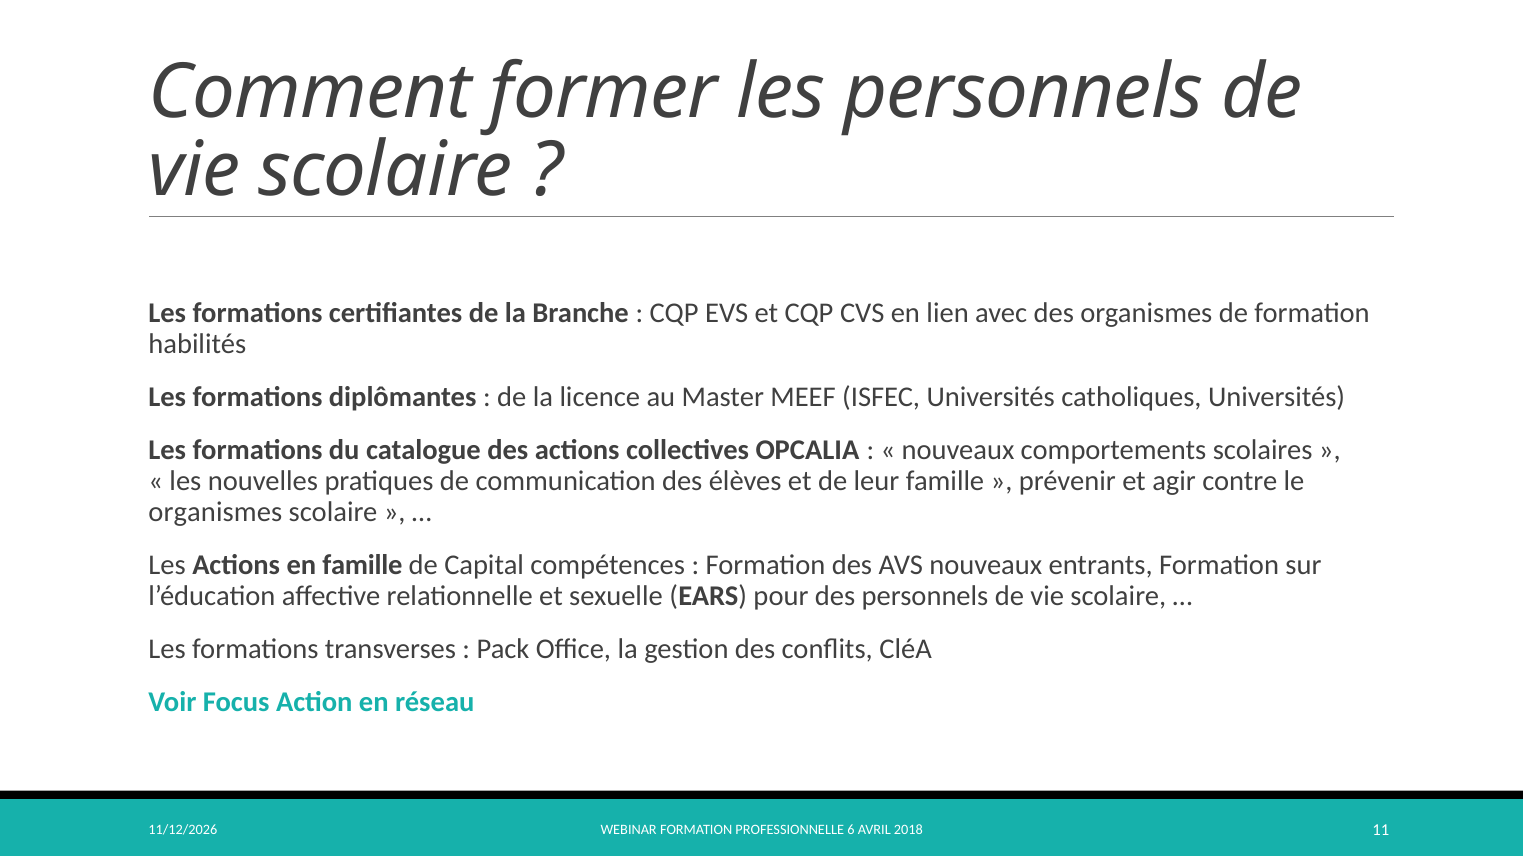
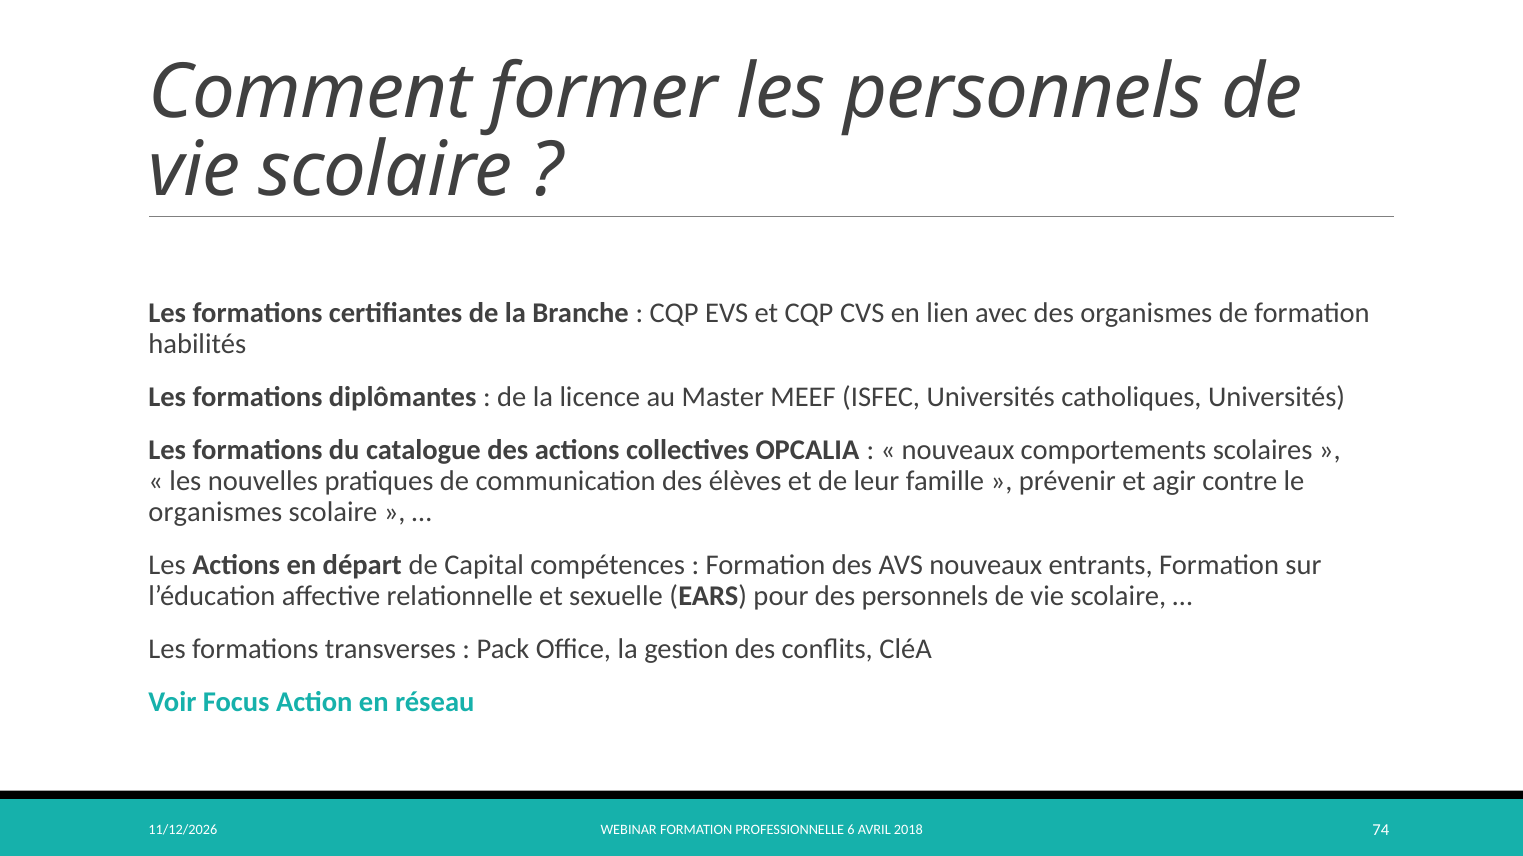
en famille: famille -> départ (362, 566)
11: 11 -> 74 (1381, 831)
